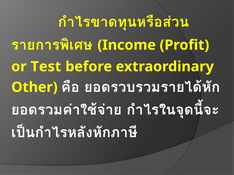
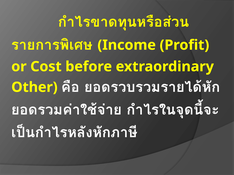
Test: Test -> Cost (46, 67)
